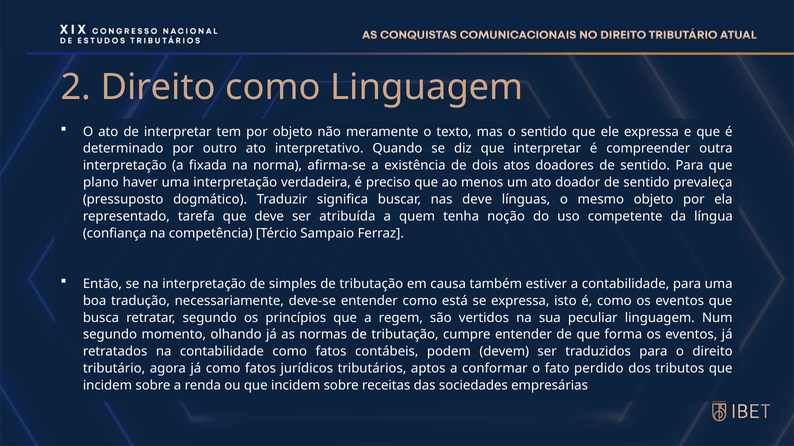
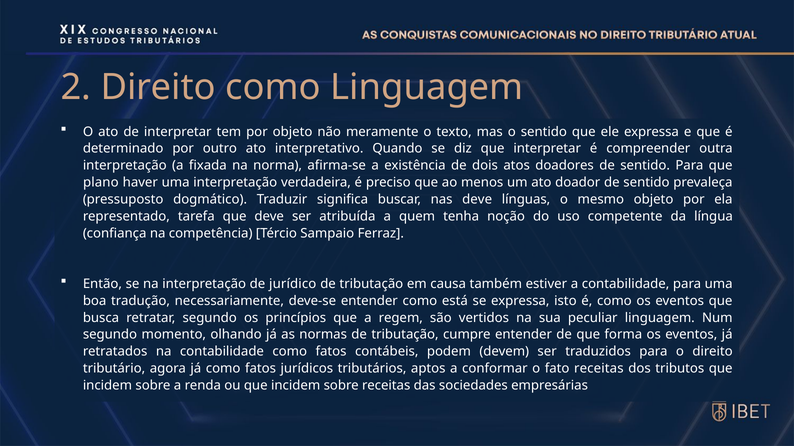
simples: simples -> jurídico (293, 284)
fato perdido: perdido -> receitas (599, 369)
